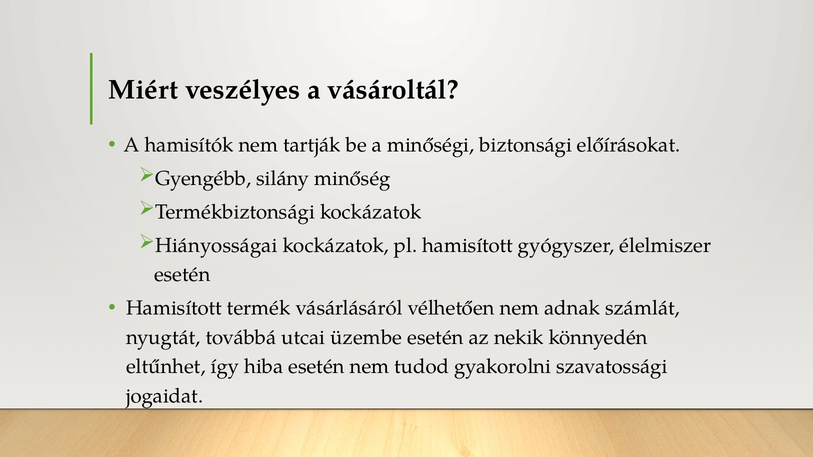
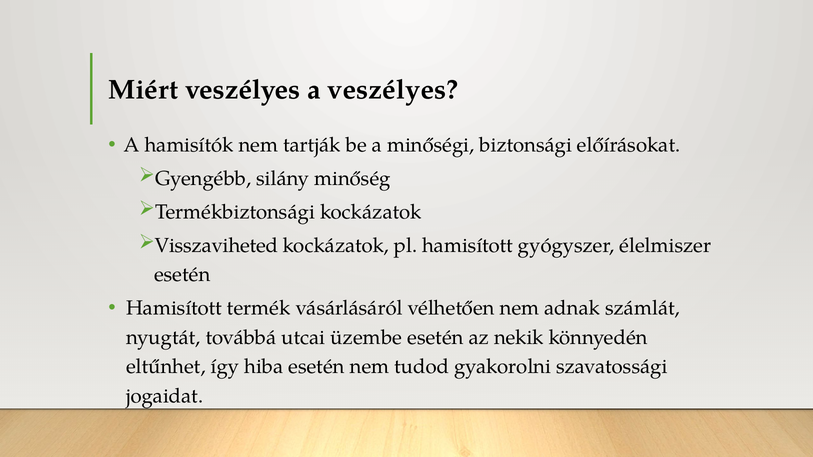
a vásároltál: vásároltál -> veszélyes (393, 90)
Hiányosságai: Hiányosságai -> Visszaviheted (216, 246)
